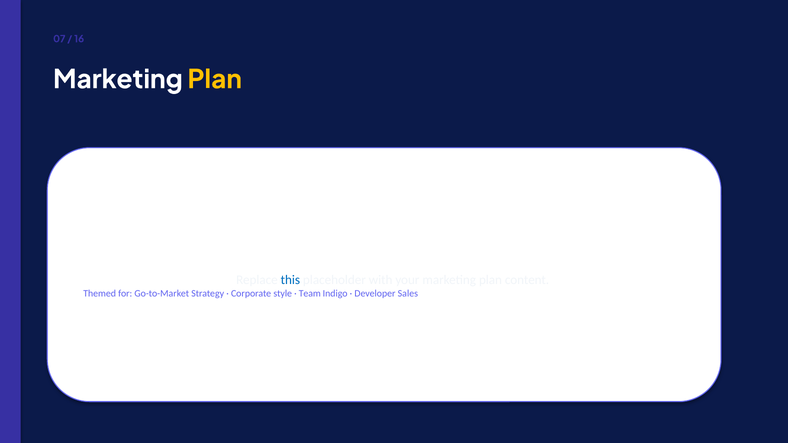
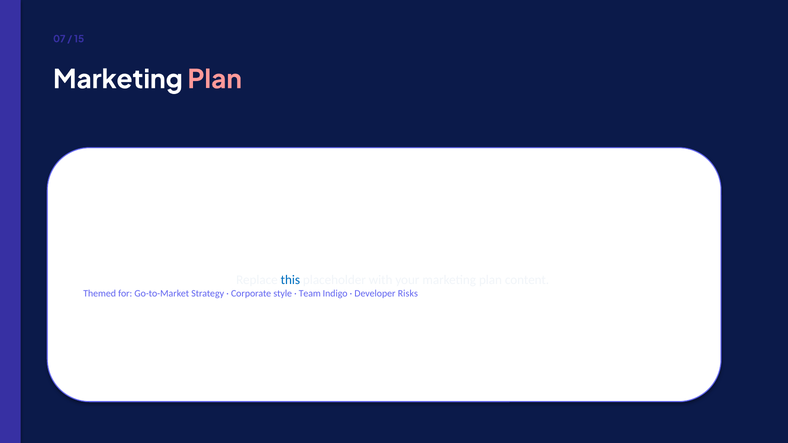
16: 16 -> 15 (79, 39)
Plan colour: yellow -> pink (215, 80)
Sales: Sales -> Risks (408, 294)
